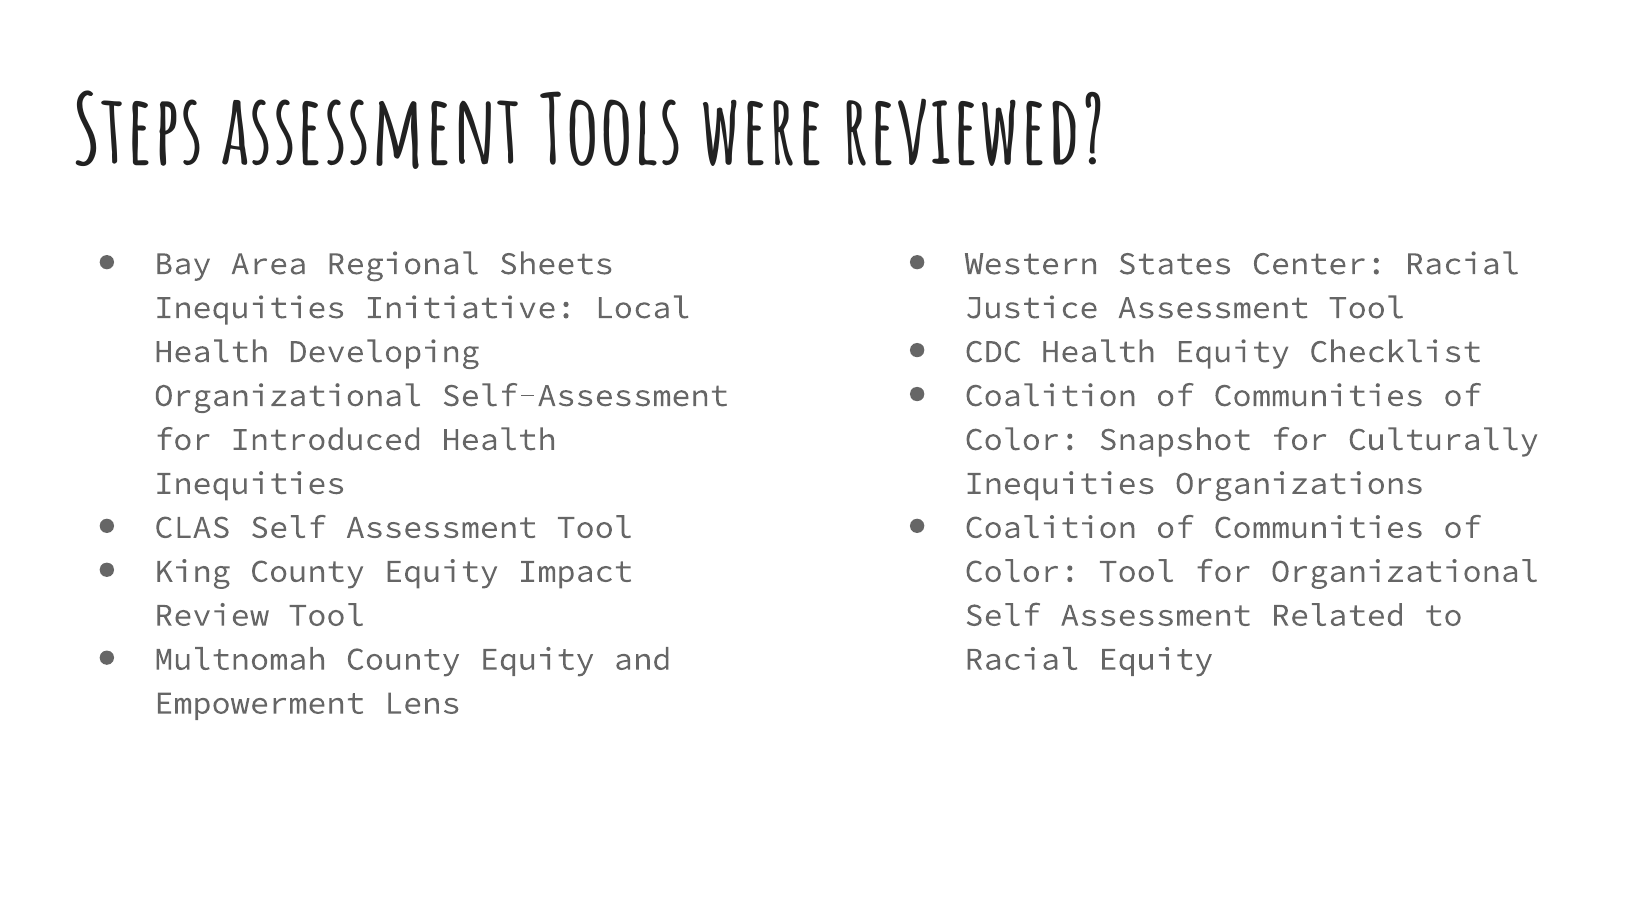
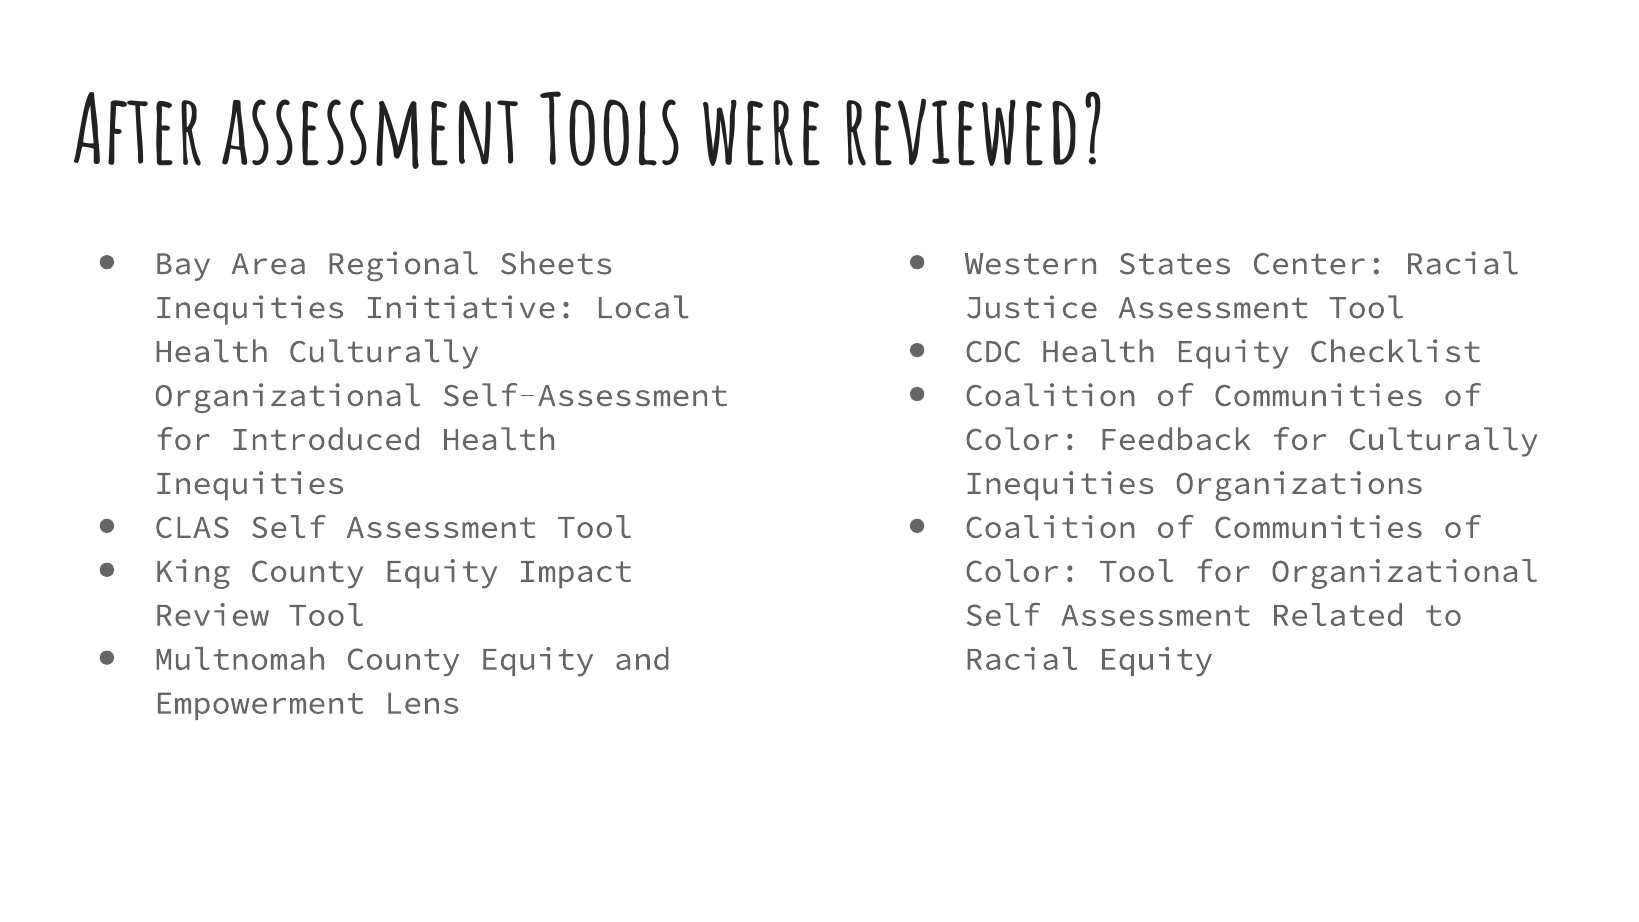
Steps: Steps -> After (139, 133)
Health Developing: Developing -> Culturally (384, 352)
Snapshot: Snapshot -> Feedback (1175, 439)
